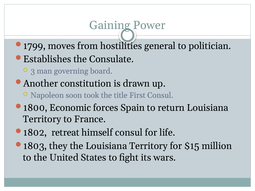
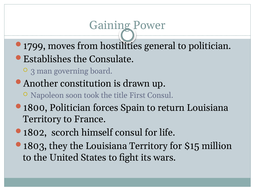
1800 Economic: Economic -> Politician (70, 108)
retreat: retreat -> scorch (65, 133)
